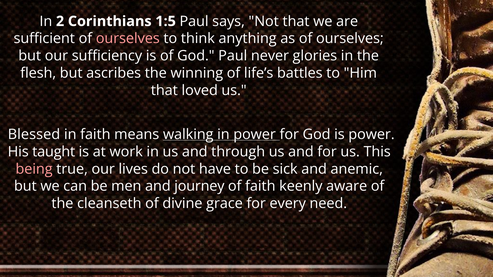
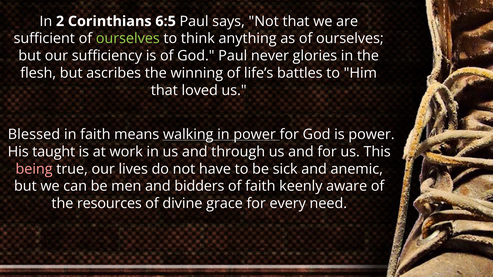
1:5: 1:5 -> 6:5 (166, 21)
ourselves colour: pink -> light green (128, 39)
journey: journey -> bidders (199, 186)
cleanseth: cleanseth -> resources (109, 204)
